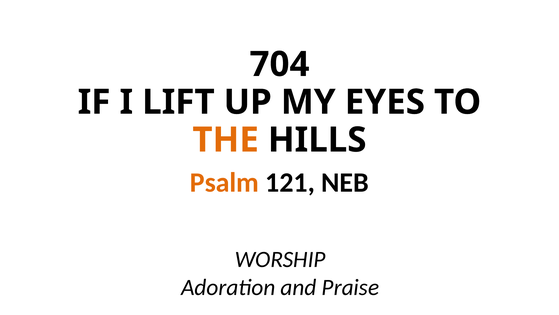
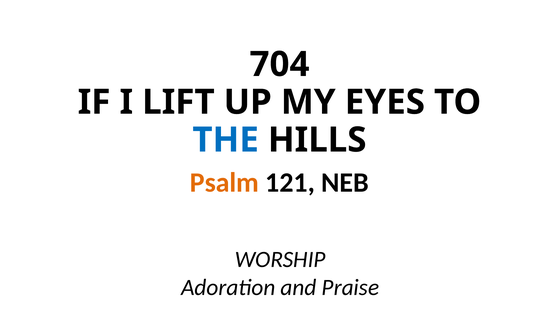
THE colour: orange -> blue (226, 140)
